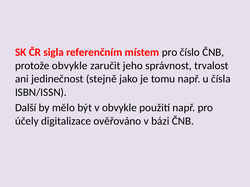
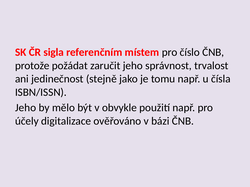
protože obvykle: obvykle -> požádat (70, 66)
Další: Další -> Jeho (26, 108)
